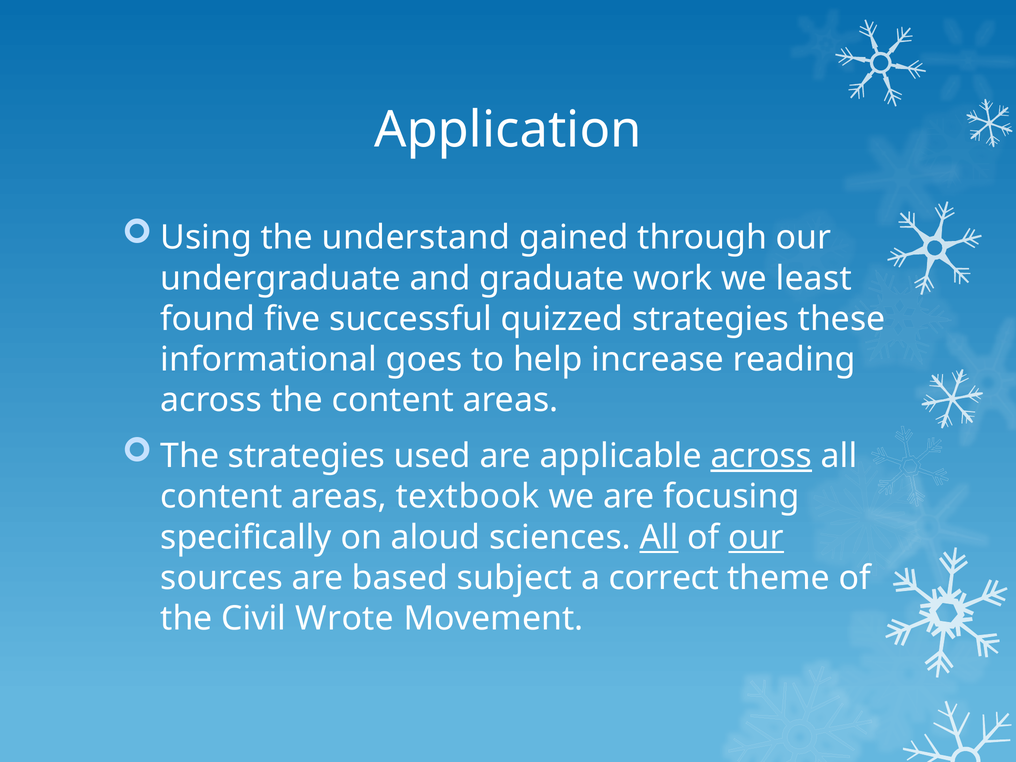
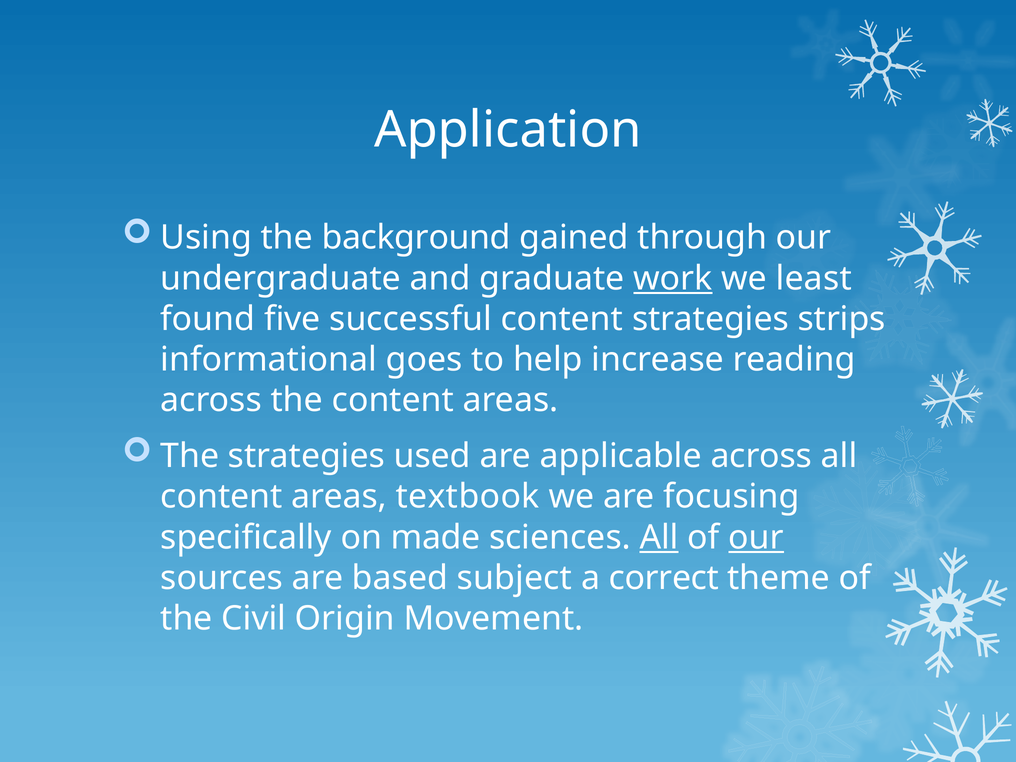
understand: understand -> background (416, 238)
work underline: none -> present (673, 278)
successful quizzed: quizzed -> content (562, 319)
these: these -> strips (842, 319)
across underline: present -> none (761, 456)
aloud: aloud -> made (436, 537)
Wrote: Wrote -> Origin (345, 619)
